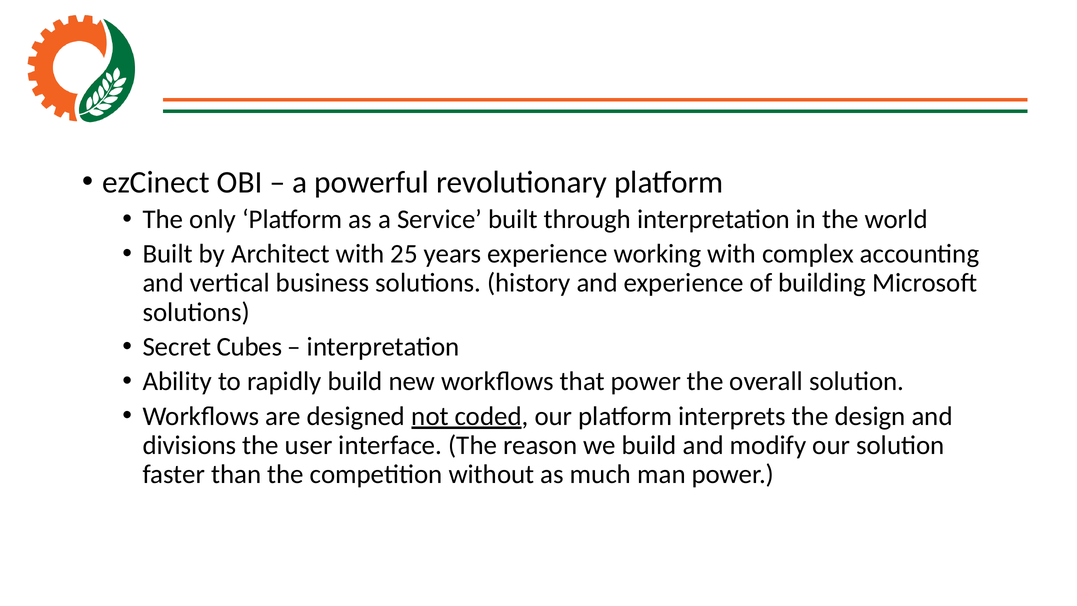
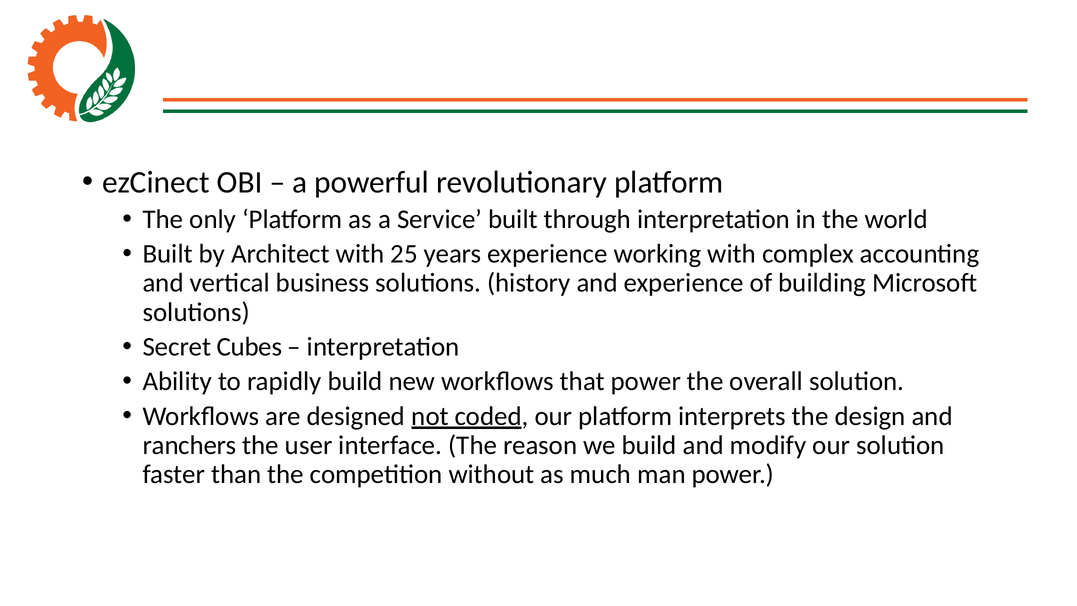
divisions: divisions -> ranchers (190, 445)
